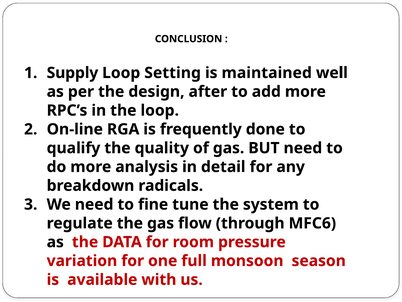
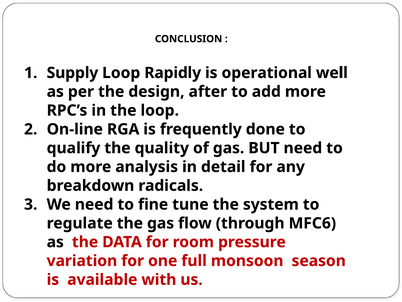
Setting: Setting -> Rapidly (173, 73)
maintained: maintained -> operational (267, 73)
